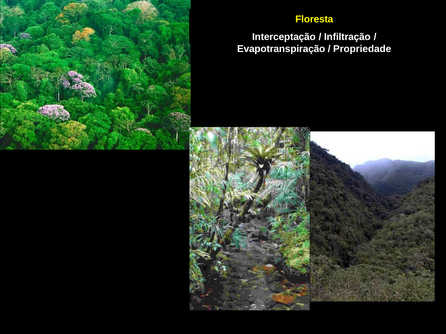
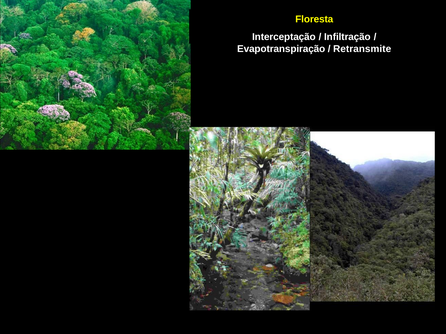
Propriedade: Propriedade -> Retransmite (362, 49)
